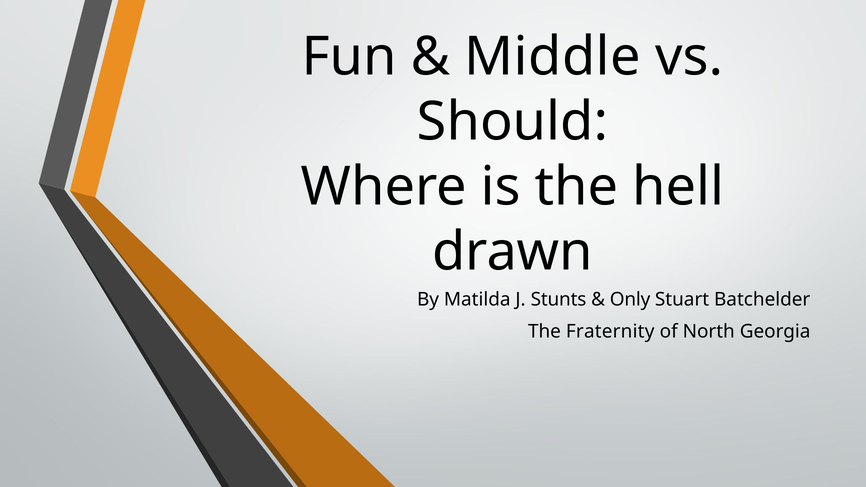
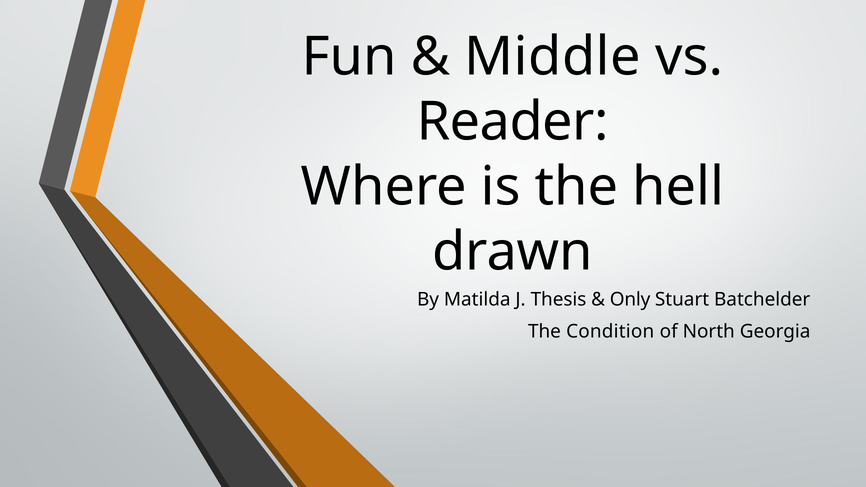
Should: Should -> Reader (513, 122)
Stunts: Stunts -> Thesis (558, 300)
Fraternity: Fraternity -> Condition (610, 332)
